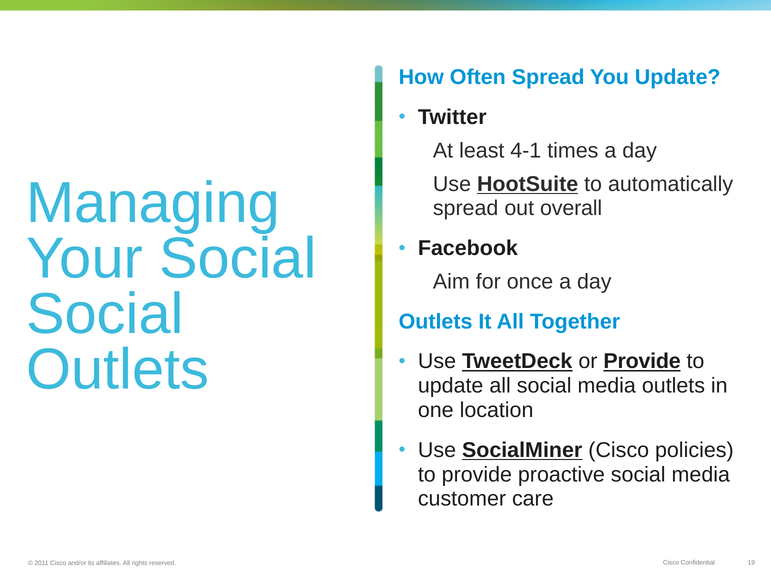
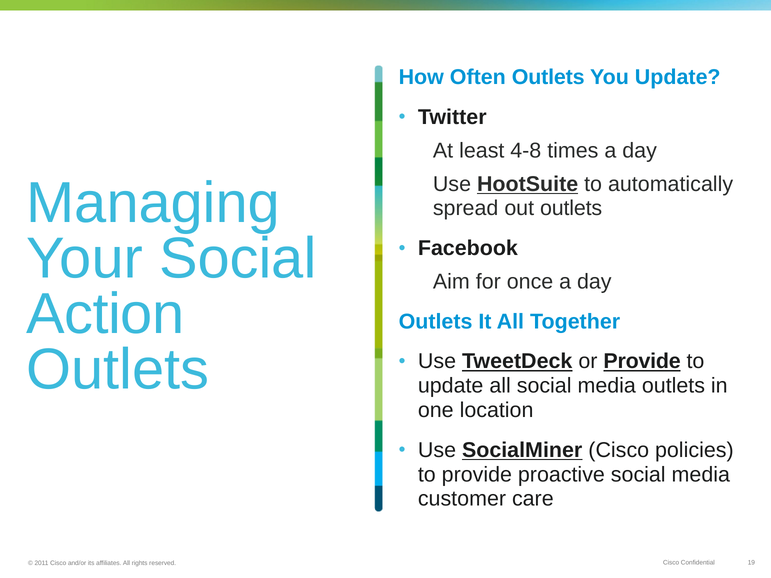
Often Spread: Spread -> Outlets (548, 77)
4-1: 4-1 -> 4-8 (526, 151)
out overall: overall -> outlets (571, 209)
Social: Social -> Action (105, 314)
